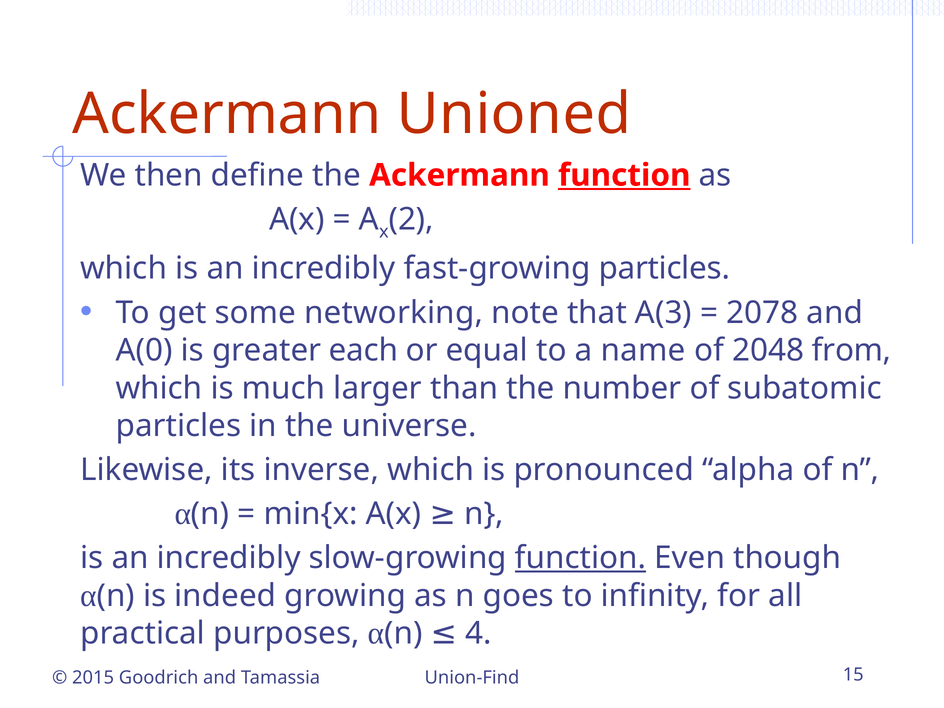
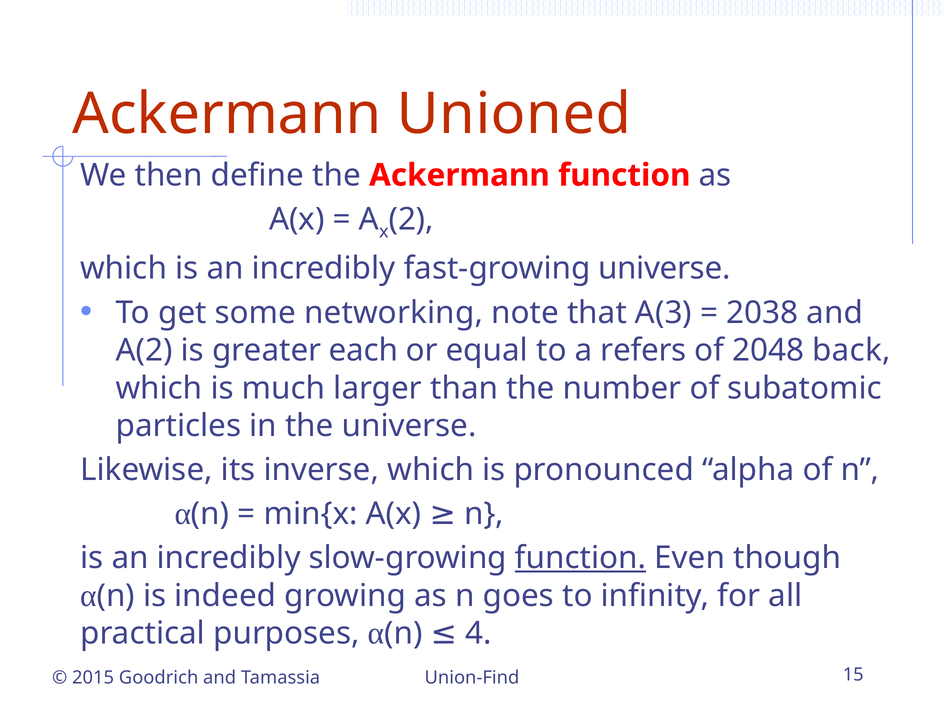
function underline: present -> none (624, 175)
fast-growing particles: particles -> universe (664, 269)
2078: 2078 -> 2038 (762, 313)
A(0: A(0 -> A(2 (144, 350)
name: name -> refers (643, 350)
from: from -> back (851, 350)
